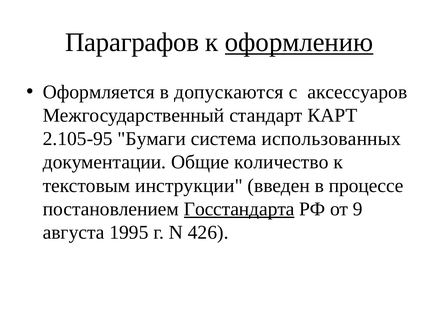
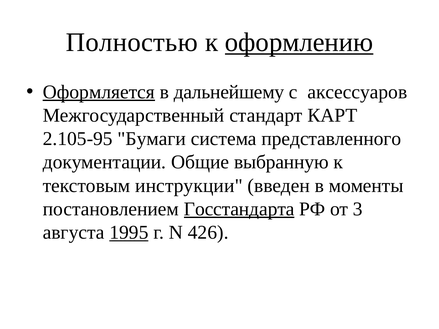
Параграфов: Параграфов -> Полностью (132, 42)
Оформляется underline: none -> present (99, 92)
допускаются: допускаются -> дальнейшему (229, 92)
использованных: использованных -> представленного (331, 139)
количество: количество -> выбранную (281, 162)
процессе: процессе -> моменты (366, 186)
9: 9 -> 3 (358, 209)
1995 underline: none -> present (129, 233)
